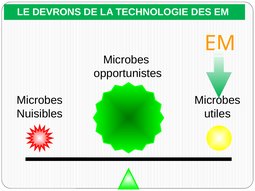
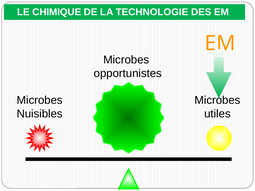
DEVRONS: DEVRONS -> CHIMIQUE (57, 12)
